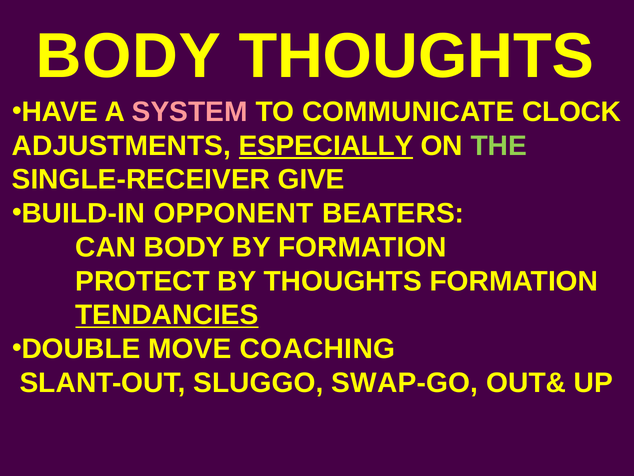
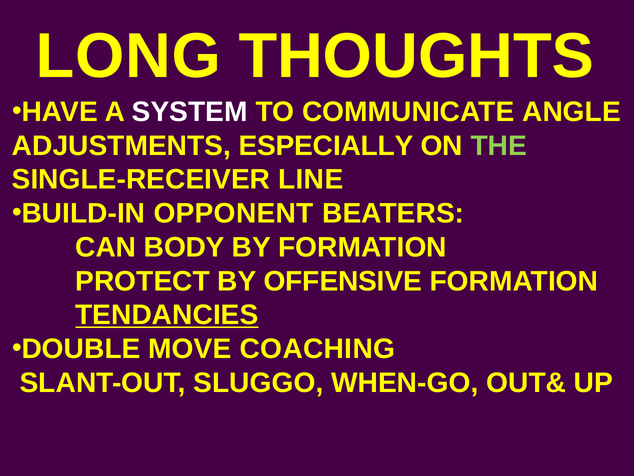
BODY: BODY -> LONG (128, 56)
SYSTEM colour: pink -> white (190, 112)
CLOCK: CLOCK -> ANGLE (572, 112)
ESPECIALLY underline: present -> none (326, 146)
GIVE: GIVE -> LINE (311, 179)
BY THOUGHTS: THOUGHTS -> OFFENSIVE (343, 281)
SWAP-GO: SWAP-GO -> WHEN-GO (405, 382)
